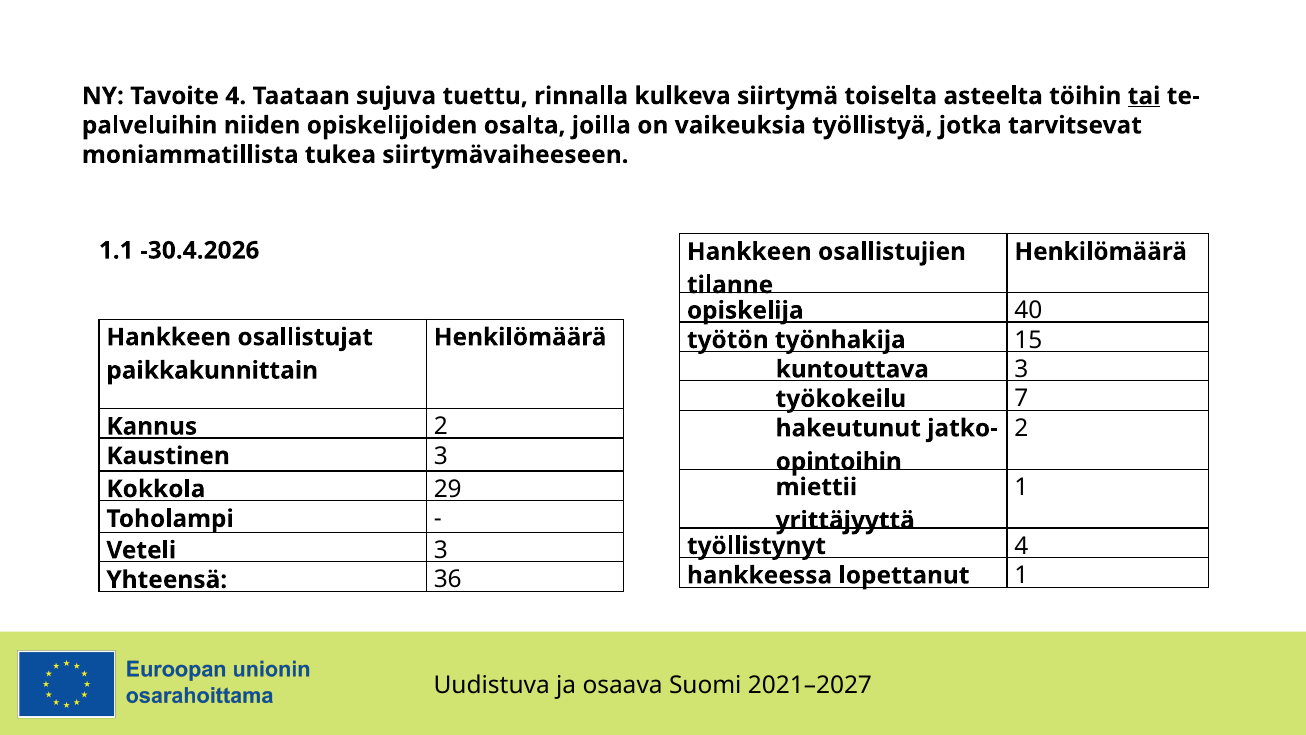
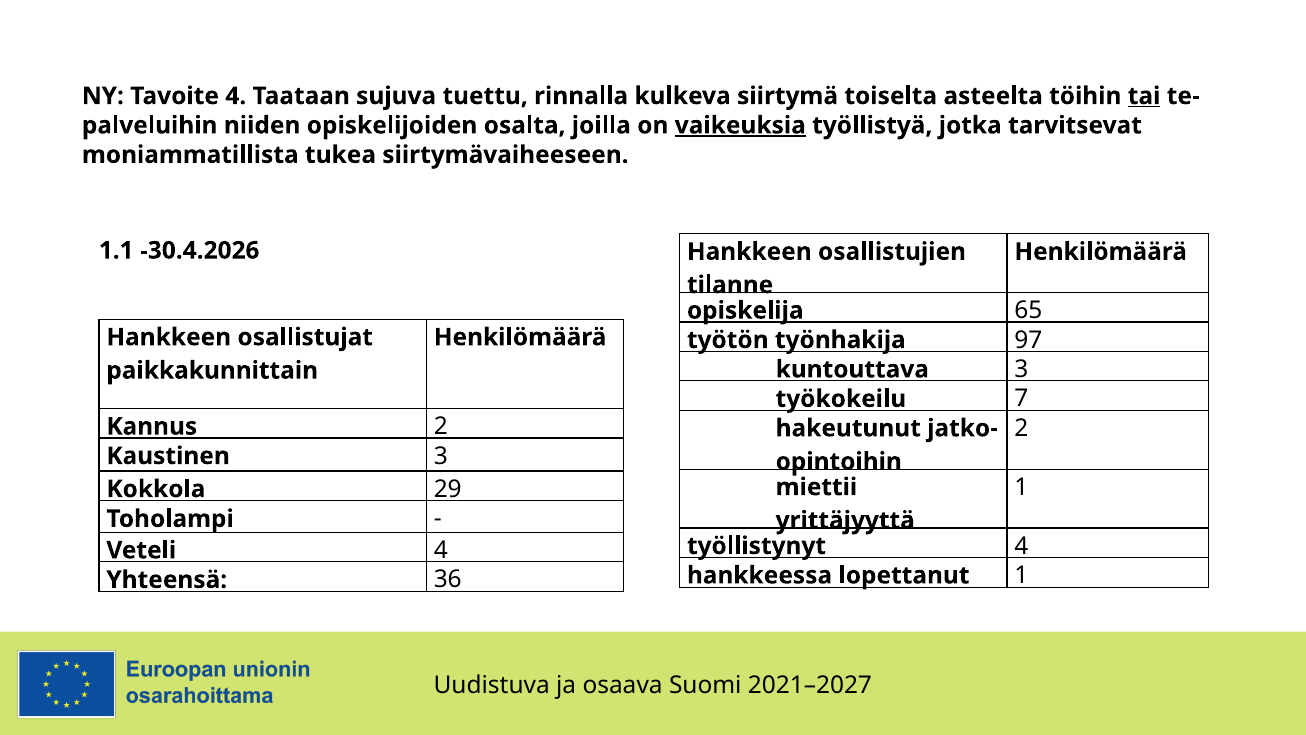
vaikeuksia underline: none -> present (740, 125)
40: 40 -> 65 (1028, 310)
15: 15 -> 97 (1028, 340)
Veteli 3: 3 -> 4 (441, 550)
